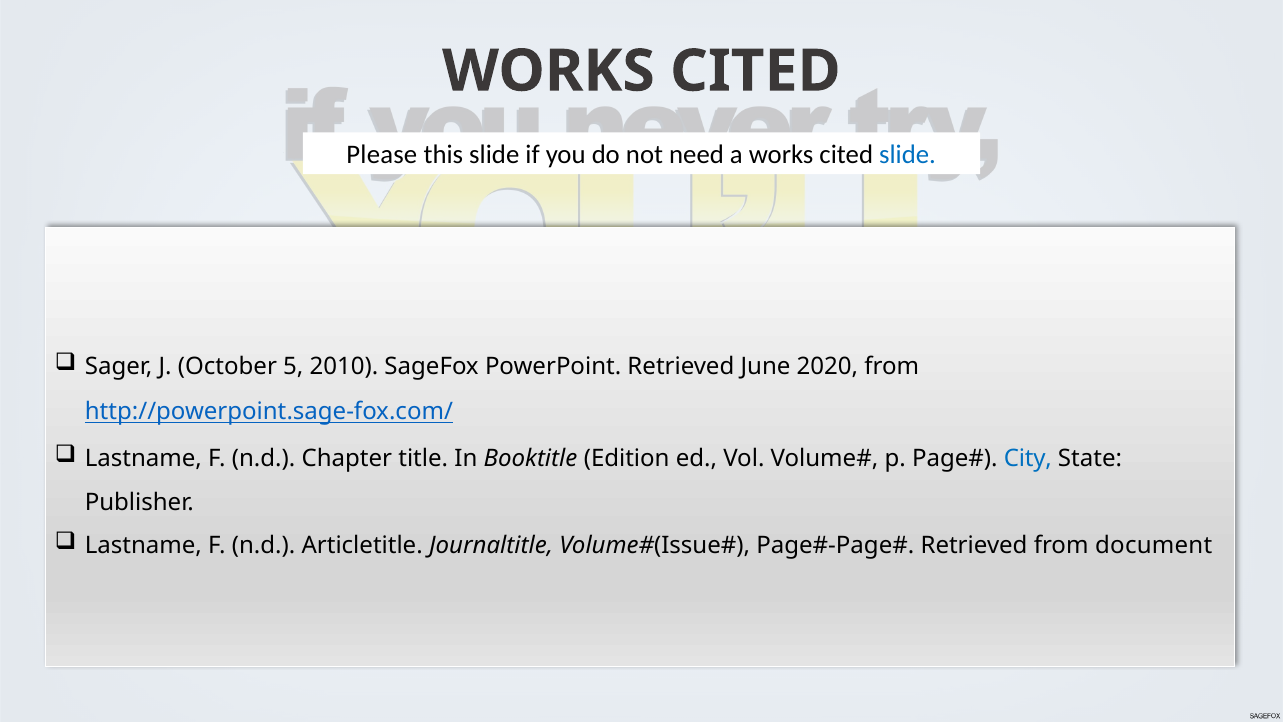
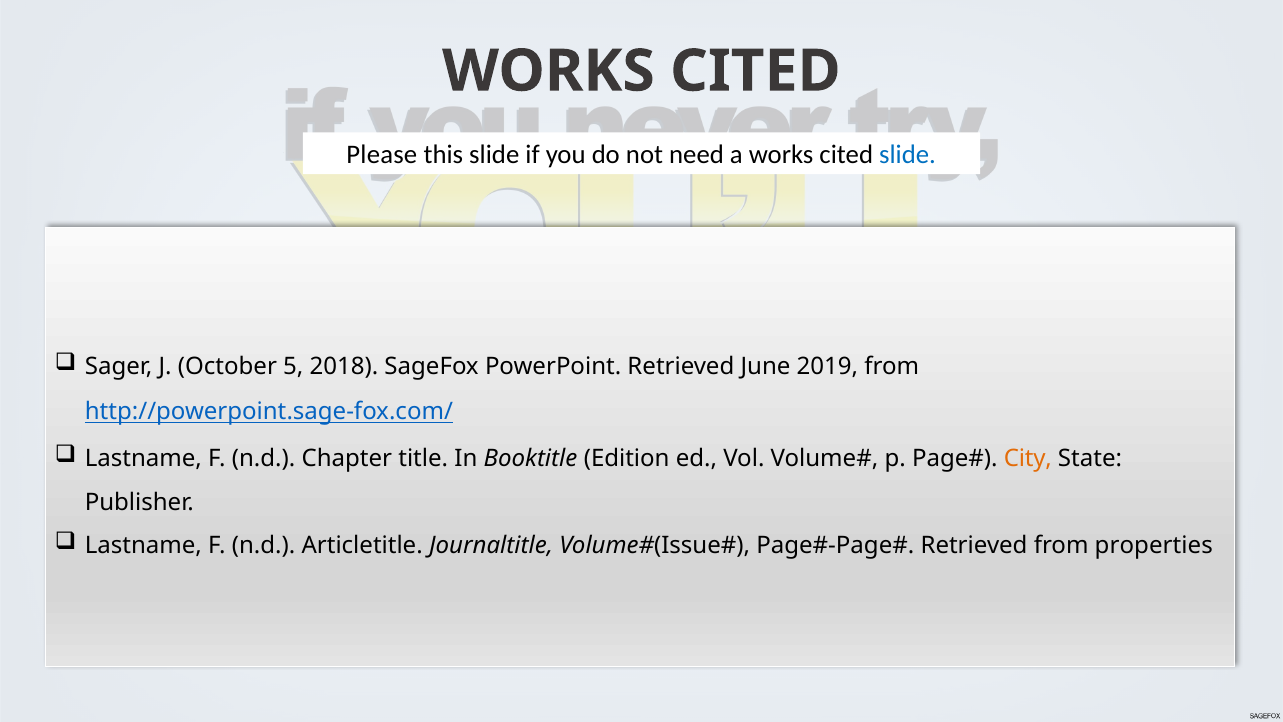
2010: 2010 -> 2018 (344, 366)
2020: 2020 -> 2019 (827, 366)
City colour: blue -> orange (1028, 459)
document: document -> properties (1154, 545)
